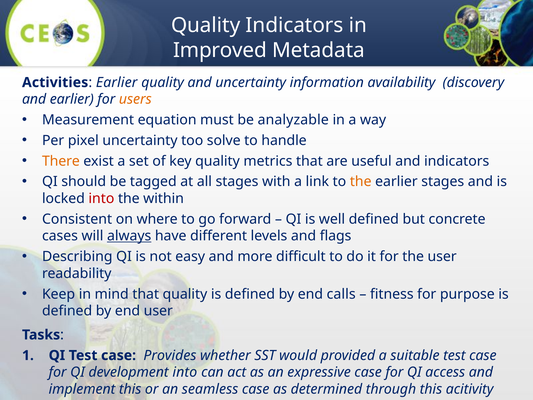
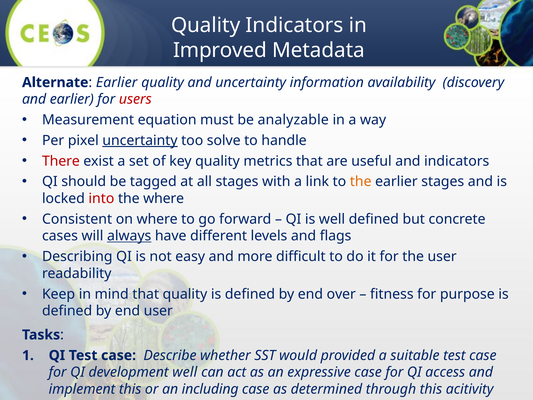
Activities: Activities -> Alternate (55, 82)
users colour: orange -> red (135, 99)
uncertainty underline: none -> present (140, 140)
There colour: orange -> red (61, 161)
the within: within -> where (164, 198)
calls: calls -> over (341, 294)
Provides: Provides -> Describe (170, 355)
development into: into -> well (185, 372)
seamless: seamless -> including (210, 389)
